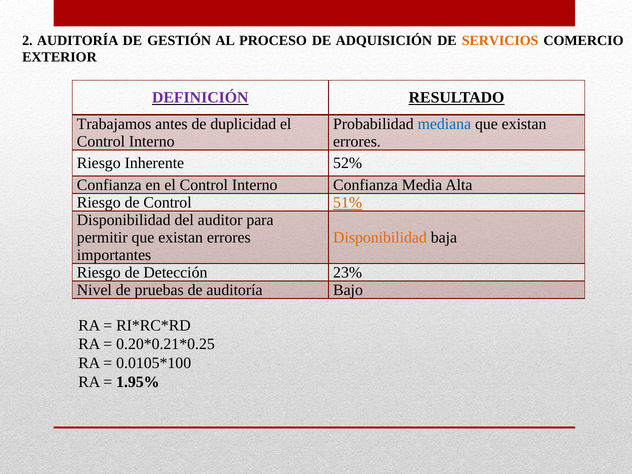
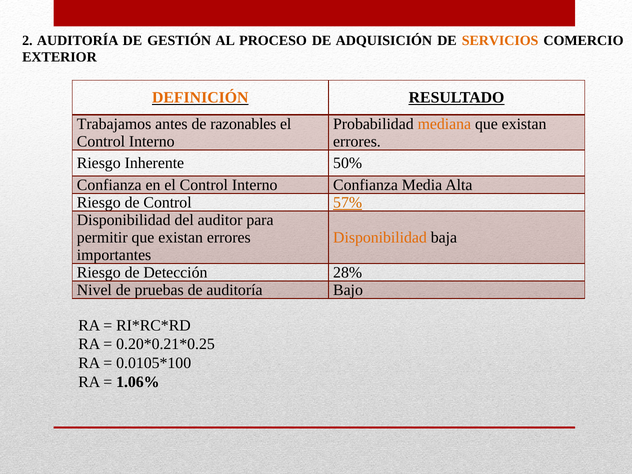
DEFINICIÓN colour: purple -> orange (200, 98)
duplicidad: duplicidad -> razonables (243, 124)
mediana colour: blue -> orange (444, 124)
52%: 52% -> 50% (348, 163)
51%: 51% -> 57% (348, 202)
23%: 23% -> 28% (348, 272)
1.95%: 1.95% -> 1.06% (138, 382)
